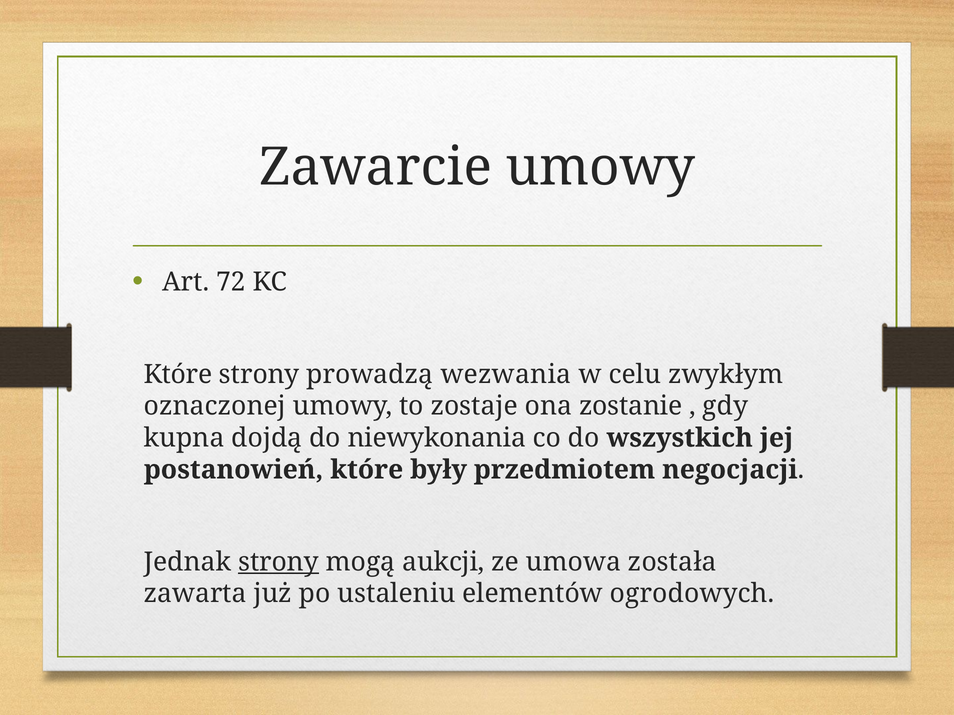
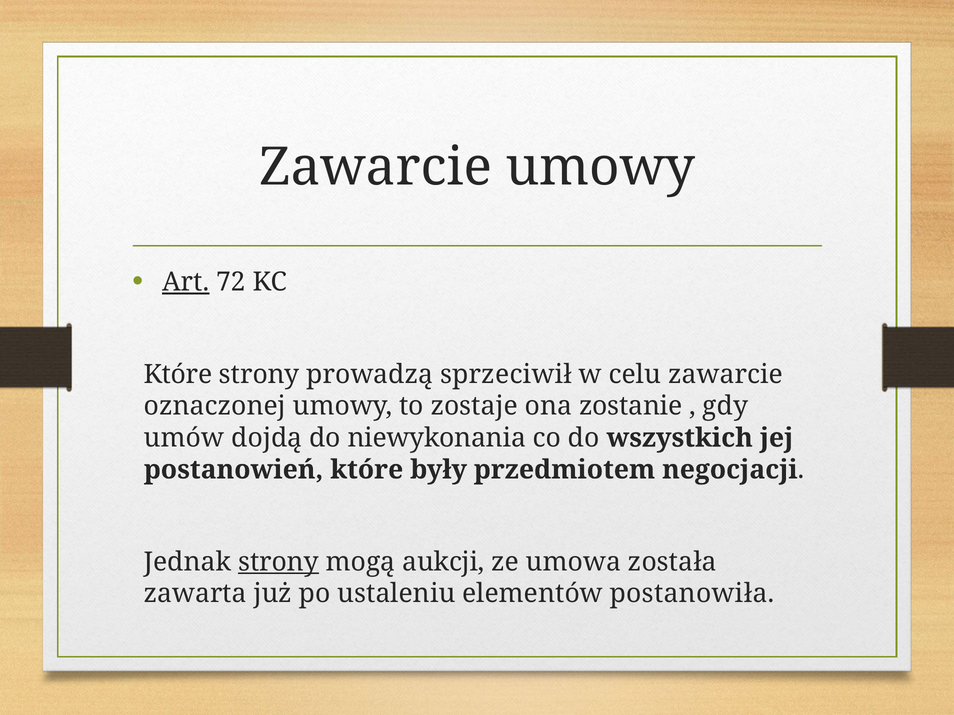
Art underline: none -> present (186, 282)
wezwania: wezwania -> sprzeciwił (506, 375)
celu zwykłym: zwykłym -> zawarcie (726, 375)
kupna: kupna -> umów (184, 438)
ogrodowych: ogrodowych -> postanowiła (692, 594)
